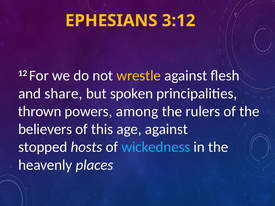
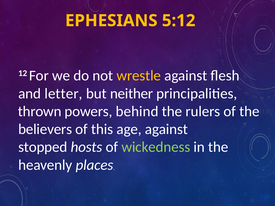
3:12: 3:12 -> 5:12 (179, 21)
share: share -> letter (63, 94)
spoken: spoken -> neither (132, 94)
among: among -> behind (137, 112)
wickedness colour: light blue -> light green (156, 147)
